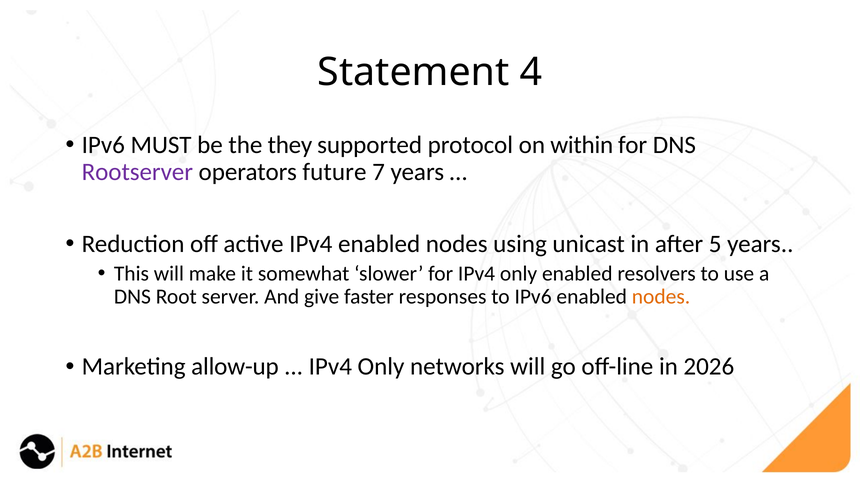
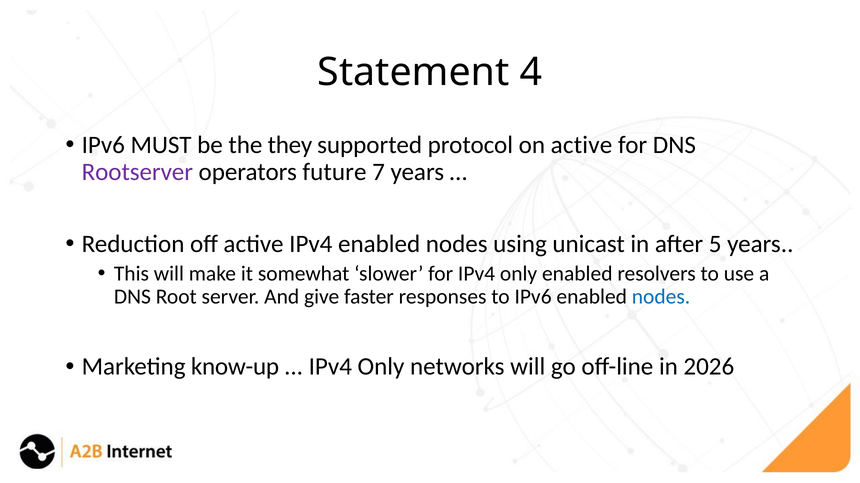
on within: within -> active (582, 145)
nodes colour: orange -> blue (661, 297)
allow-up: allow-up -> know-up (235, 367)
